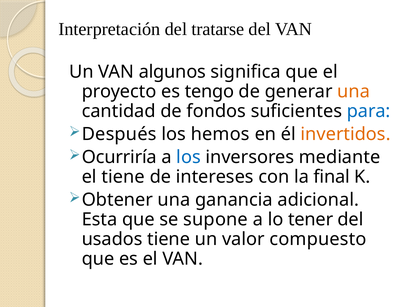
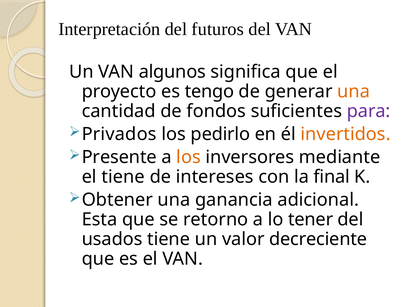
tratarse: tratarse -> futuros (218, 29)
para colour: blue -> purple (369, 111)
Después: Después -> Privados (119, 134)
hemos: hemos -> pedirlo (220, 134)
Ocurriría: Ocurriría -> Presente (119, 157)
los colour: blue -> orange (189, 157)
supone: supone -> retorno (216, 219)
compuesto: compuesto -> decreciente (318, 239)
